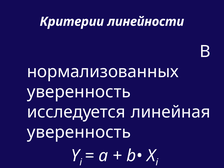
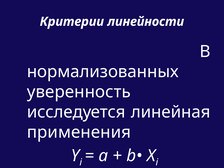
уверенность: уверенность -> применения (79, 132)
